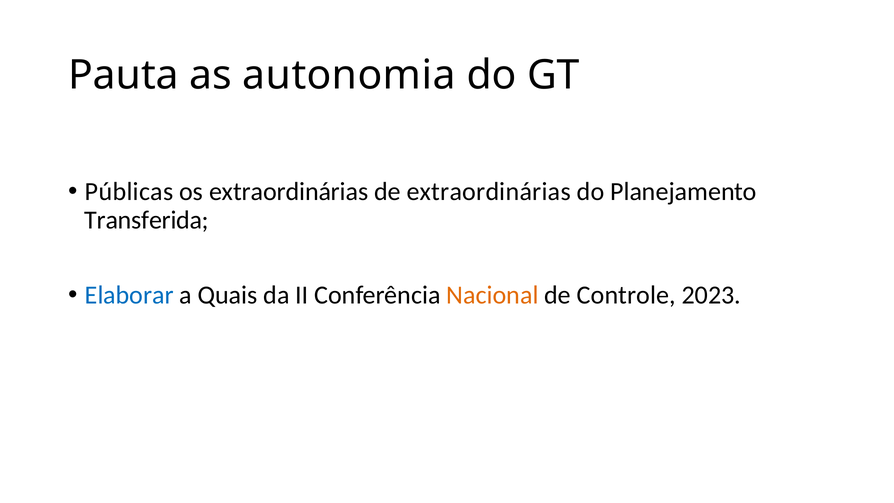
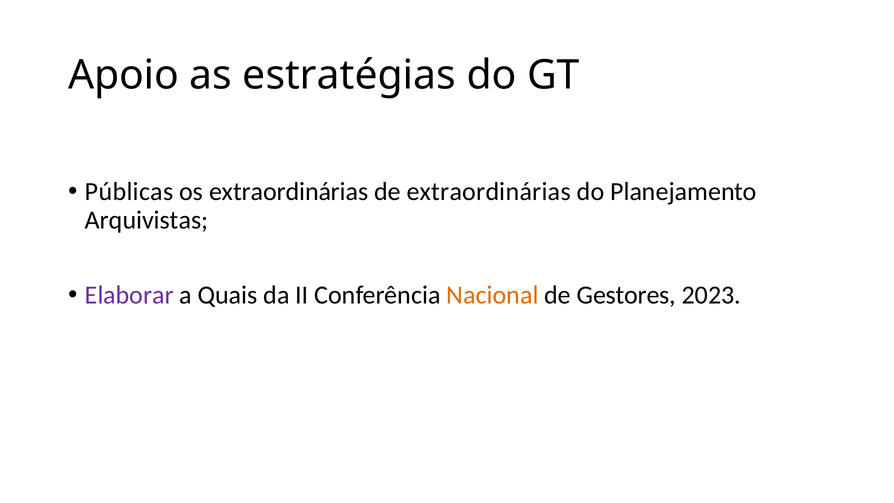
Pauta: Pauta -> Apoio (123, 75)
autonomia: autonomia -> estratégias (349, 75)
Transferida: Transferida -> Arquivistas (147, 220)
Elaborar colour: blue -> purple (129, 295)
Controle: Controle -> Gestores (626, 295)
